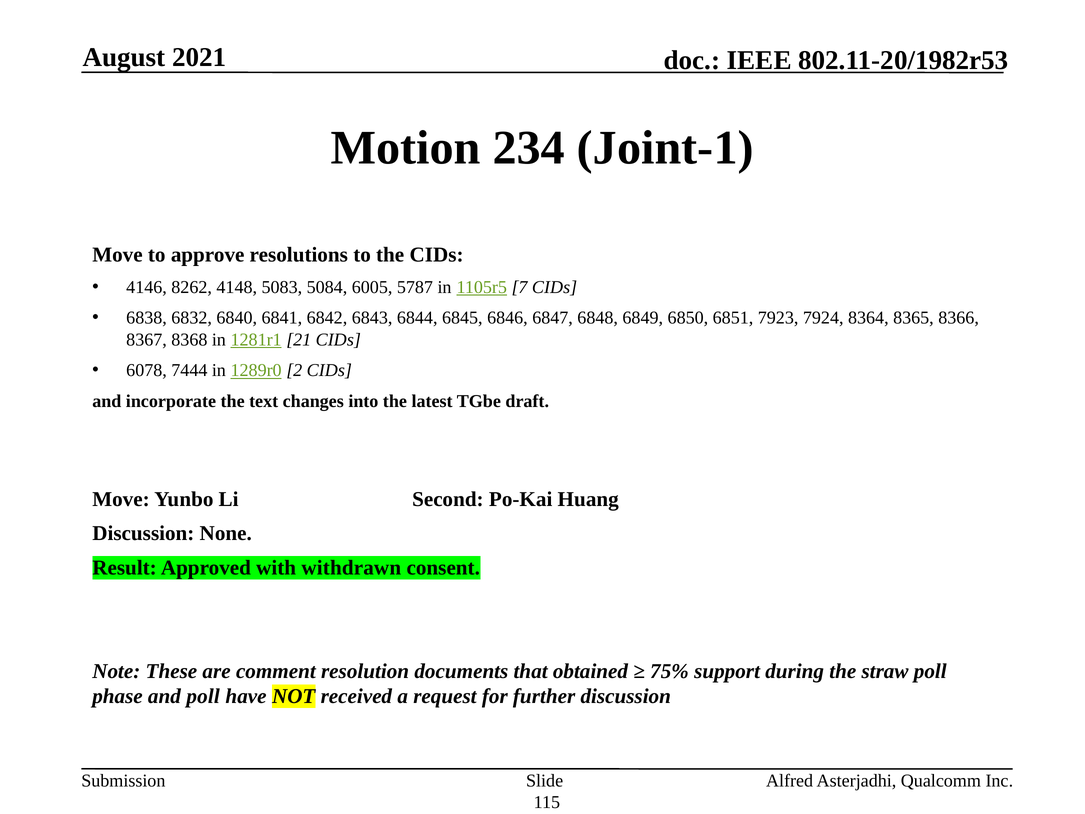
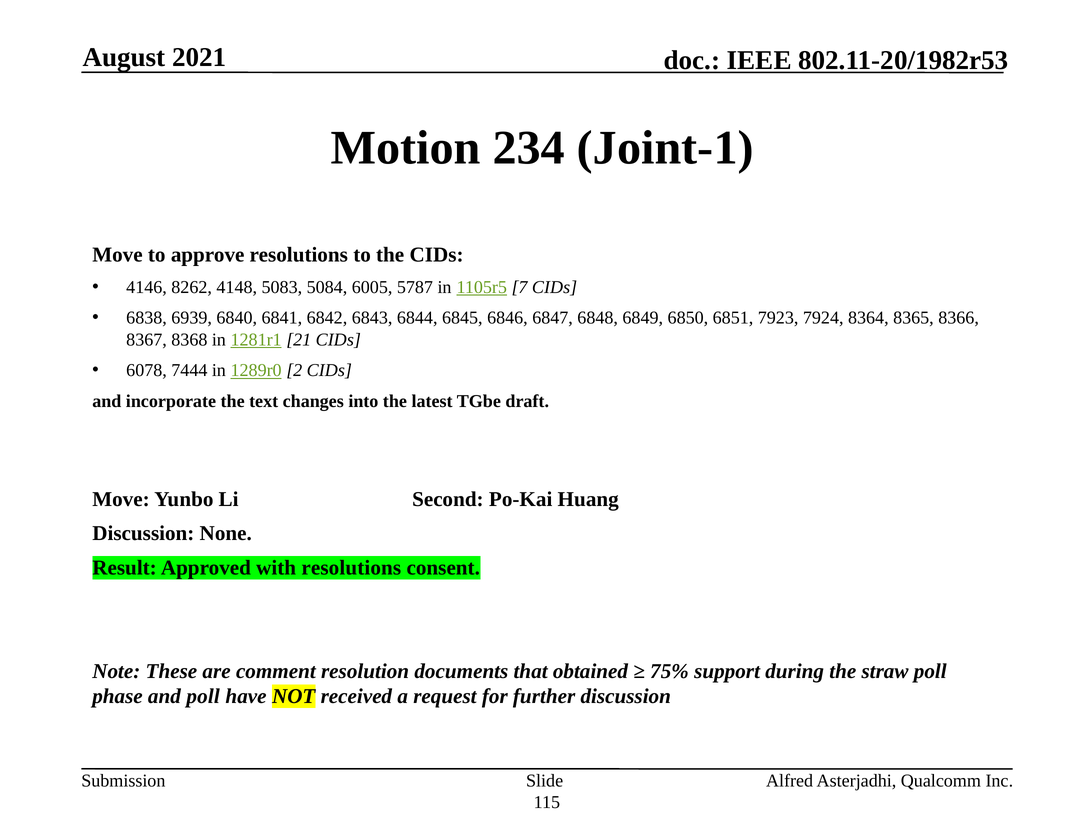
6832: 6832 -> 6939 (192, 318)
with withdrawn: withdrawn -> resolutions (351, 568)
